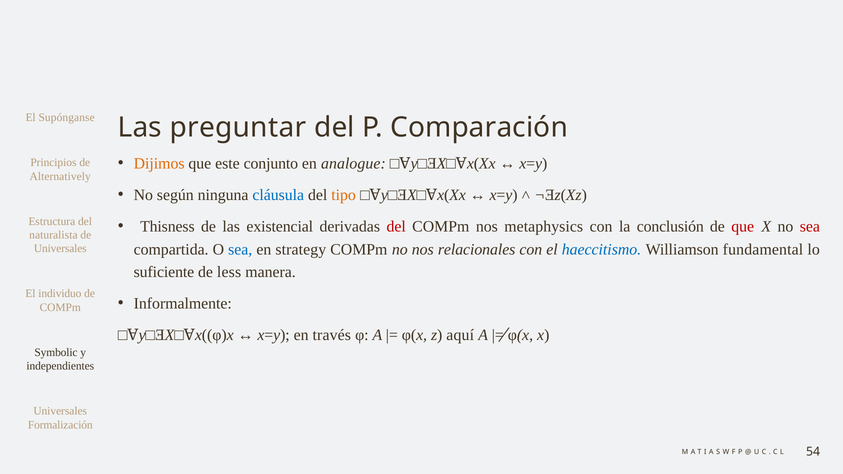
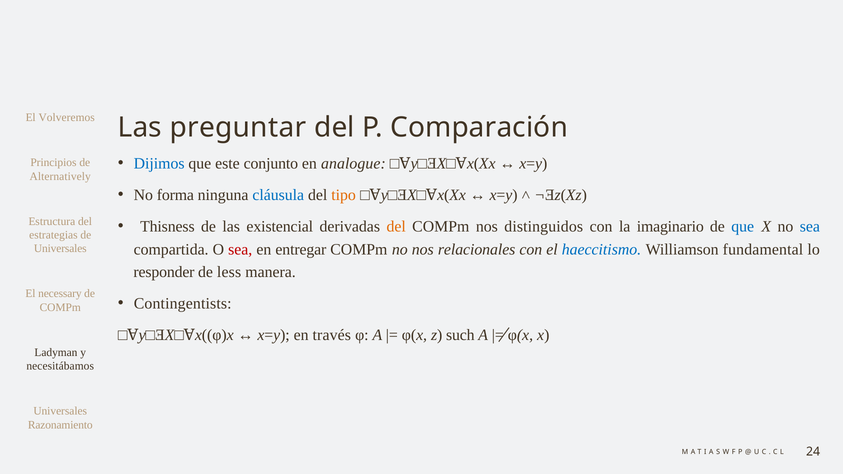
Supónganse: Supónganse -> Volveremos (67, 118)
Dijimos colour: orange -> blue (159, 164)
según: según -> forma (175, 195)
del colour: red -> orange (396, 227)
metaphysics: metaphysics -> distinguidos (544, 227)
conclusión: conclusión -> imaginario (670, 227)
que colour: red -> blue (743, 227)
sea colour: red -> blue (810, 227)
naturalista: naturalista -> estrategias (53, 235)
sea colour: blue -> red (240, 249)
strategy: strategy -> entregar (301, 249)
suficiente: suficiente -> responder (164, 272)
individuo: individuo -> necessary (60, 294)
Informalmente: Informalmente -> Contingentists (183, 304)
aquí: aquí -> such (460, 335)
Symbolic: Symbolic -> Ladyman (56, 353)
independientes: independientes -> necesitábamos (60, 366)
Formalización: Formalización -> Razonamiento (60, 425)
54: 54 -> 24 (813, 452)
